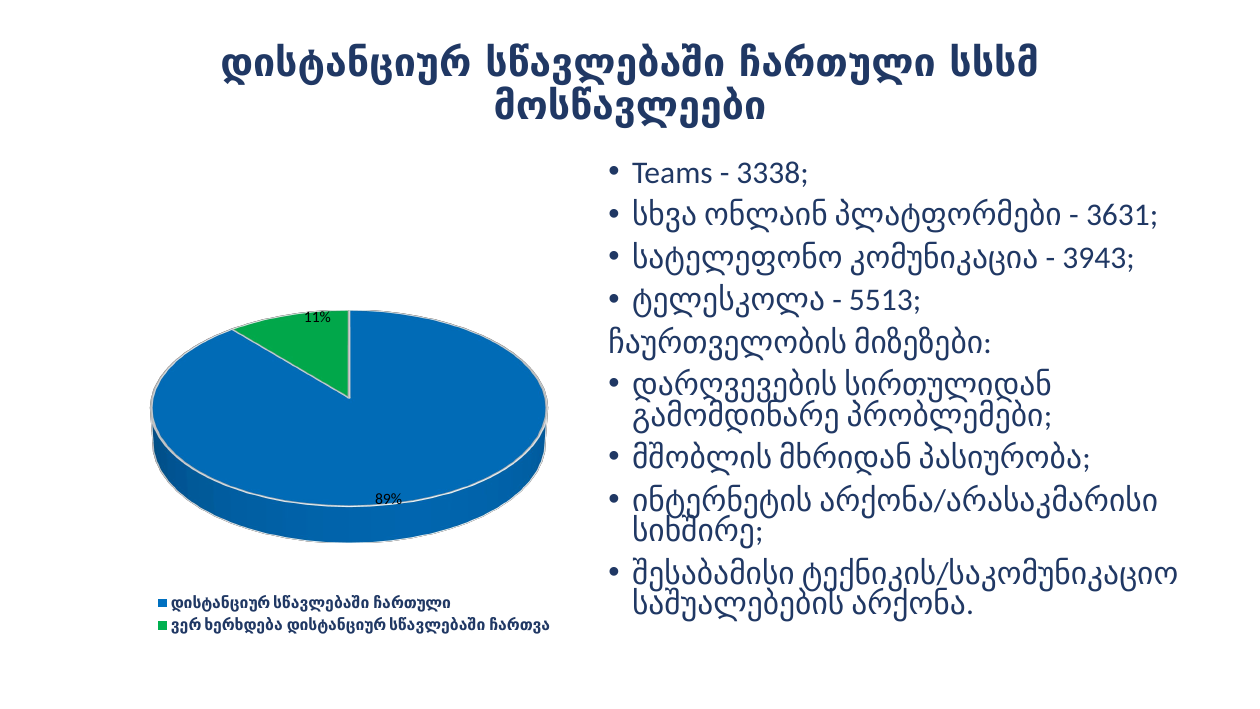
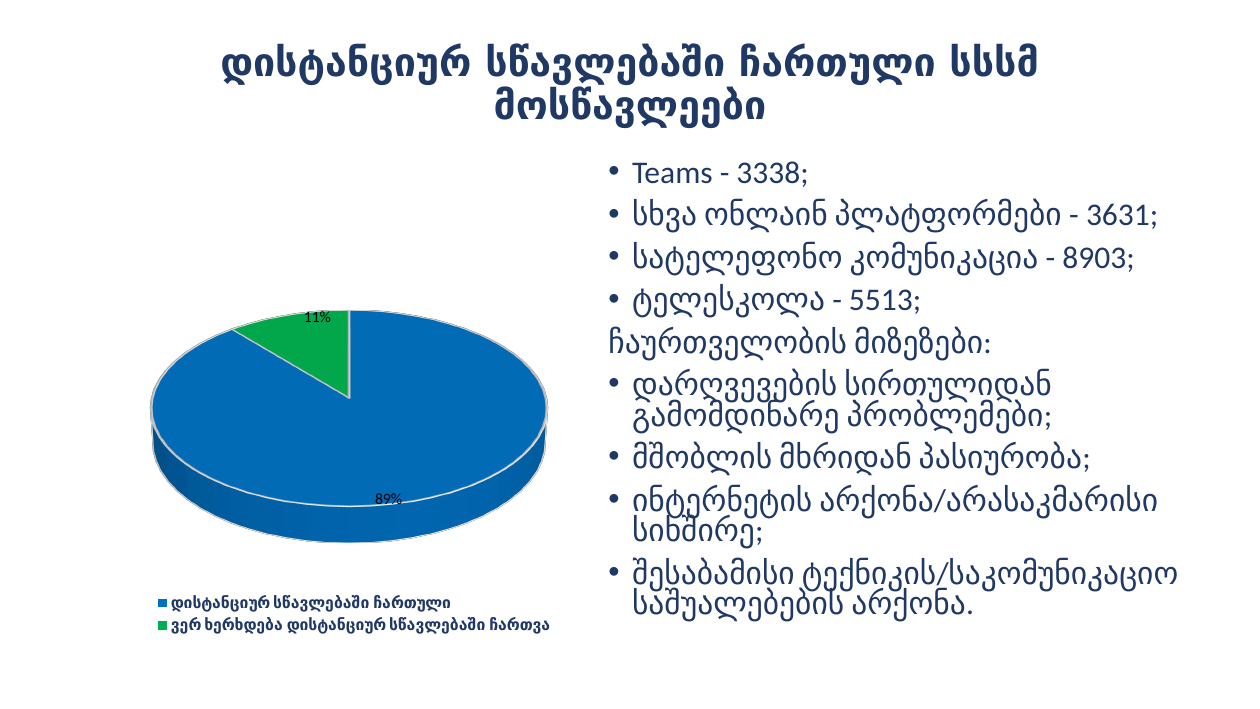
3943: 3943 -> 8903 (1099, 258)
